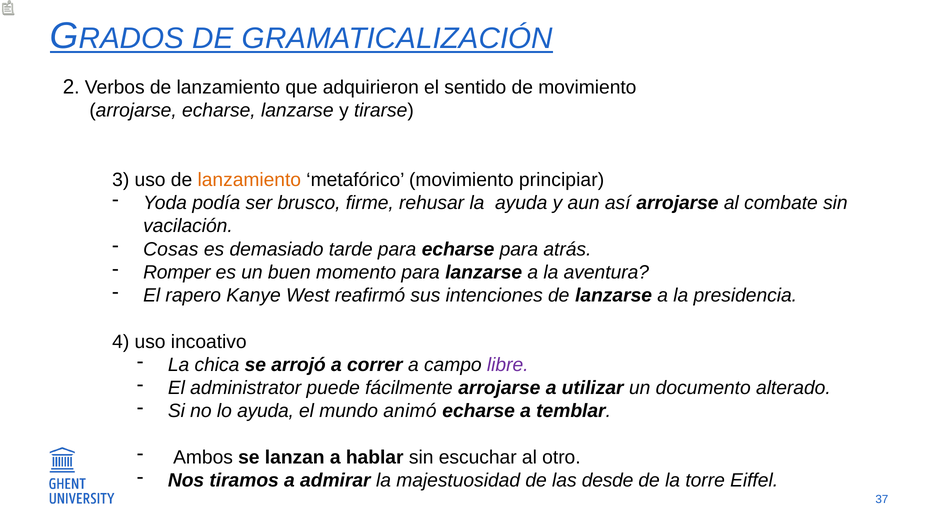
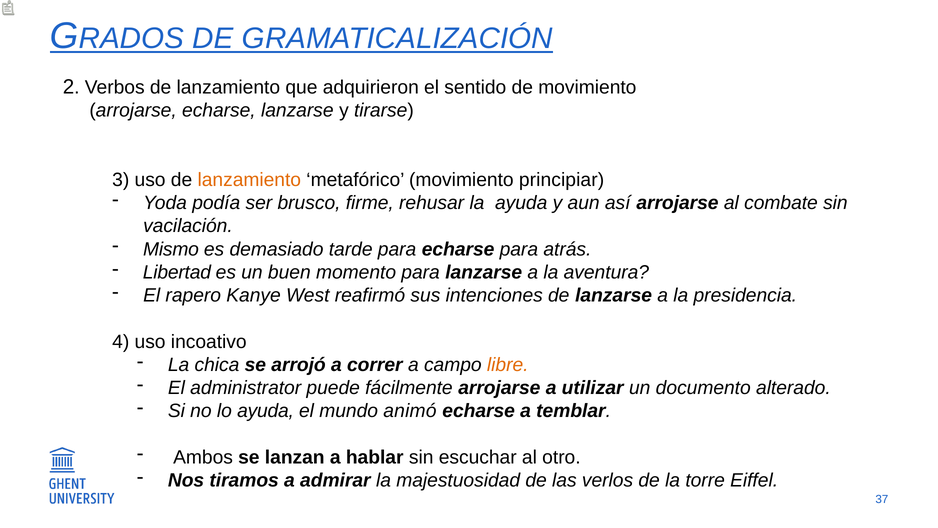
Cosas: Cosas -> Mismo (171, 249)
Romper: Romper -> Libertad (177, 272)
libre colour: purple -> orange (508, 365)
desde: desde -> verlos (608, 480)
